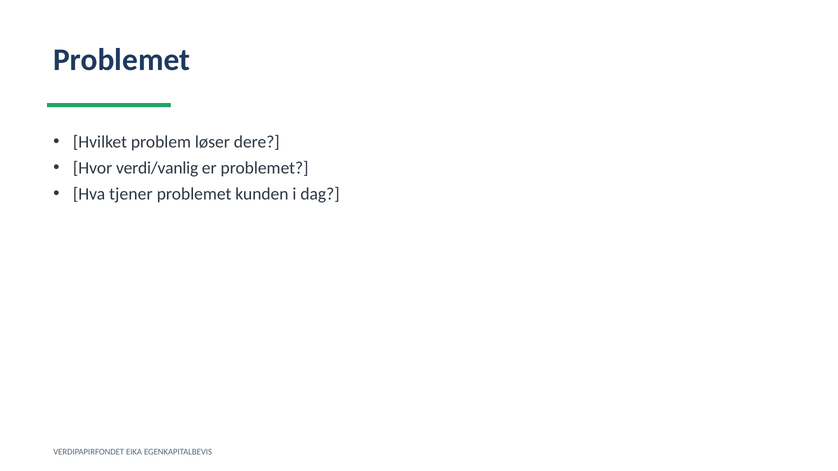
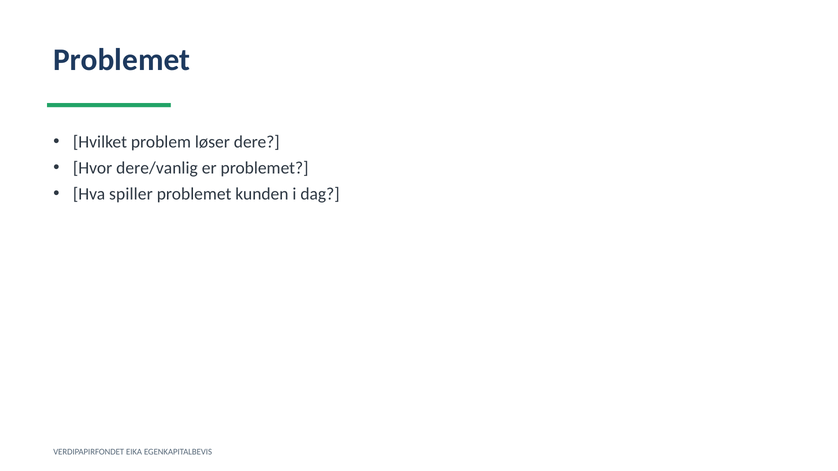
verdi/vanlig: verdi/vanlig -> dere/vanlig (157, 168)
tjener: tjener -> spiller (131, 194)
